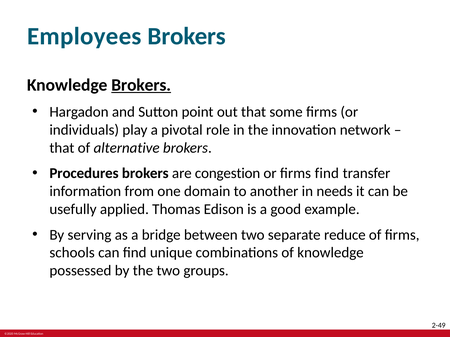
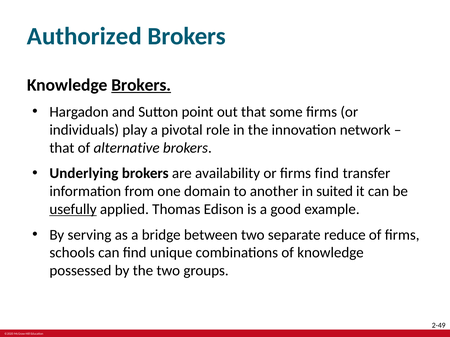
Employees: Employees -> Authorized (84, 36)
Procedures: Procedures -> Underlying (84, 174)
congestion: congestion -> availability (228, 174)
needs: needs -> suited (335, 192)
usefully underline: none -> present (73, 210)
